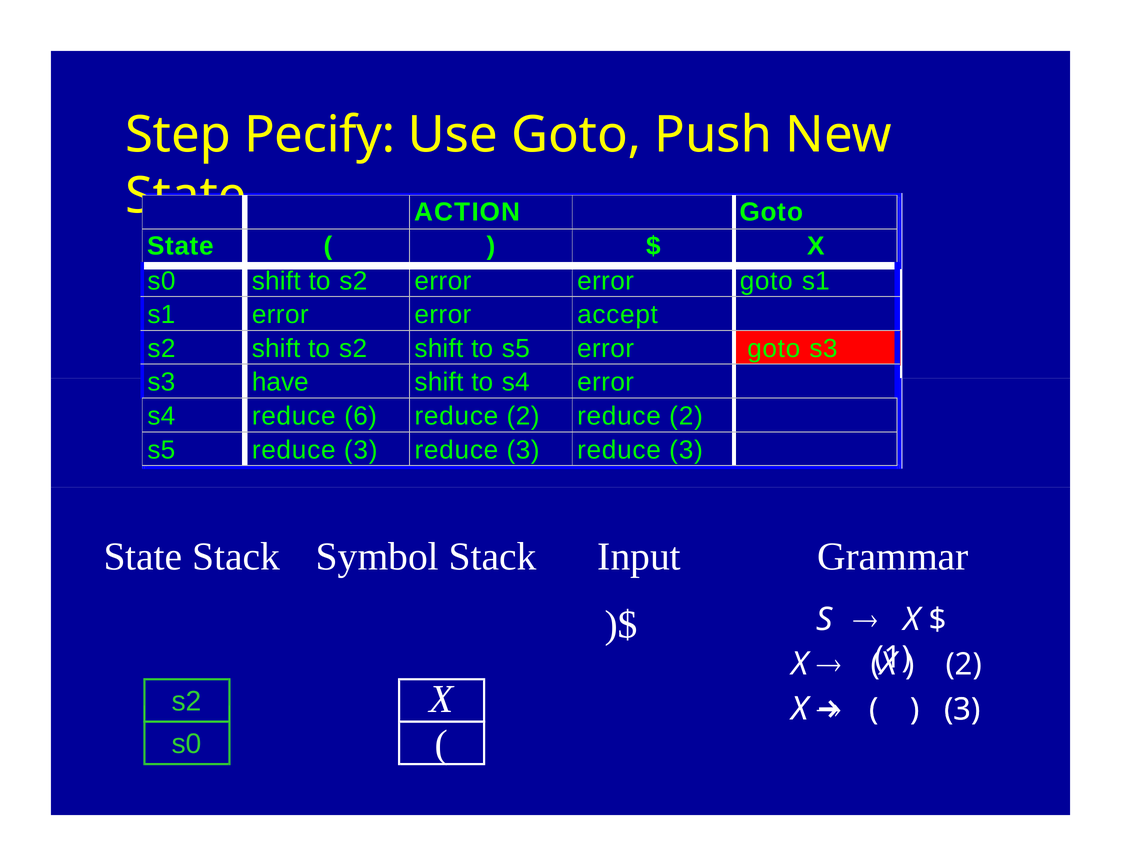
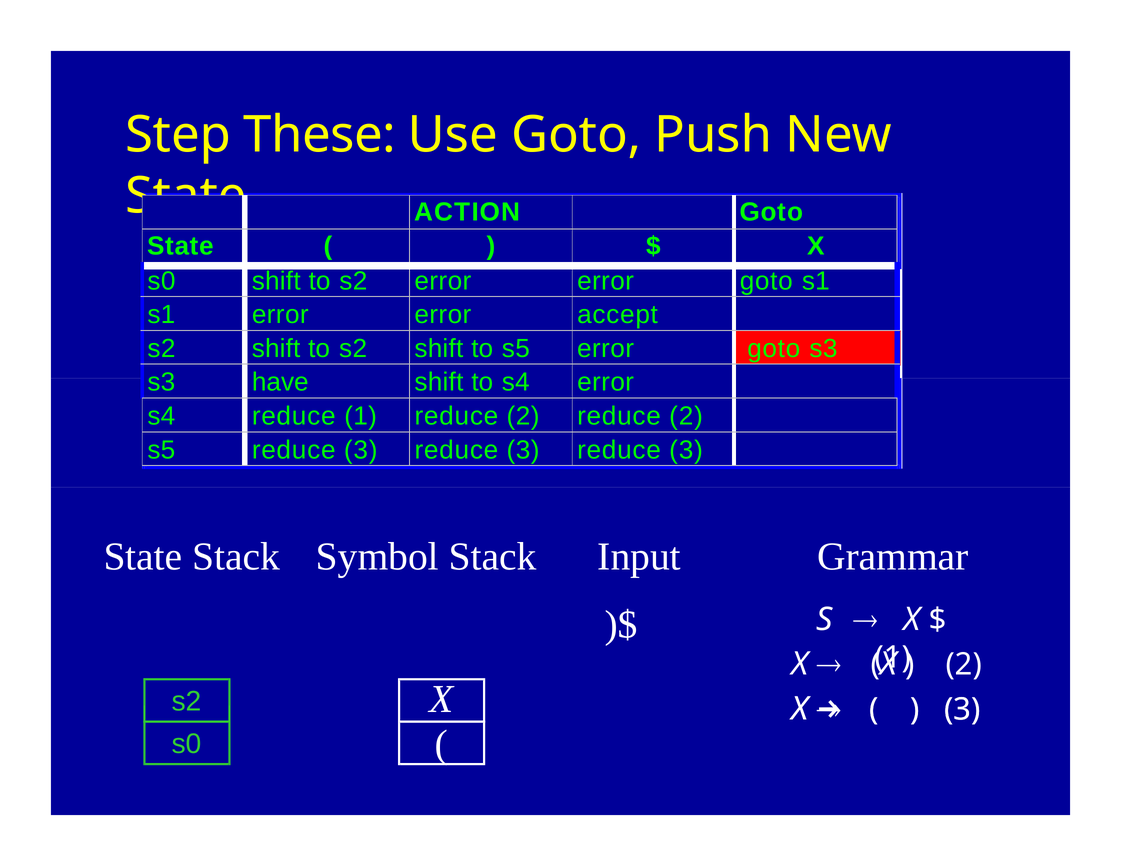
Pecify: Pecify -> These (320, 135)
reduce 6: 6 -> 1 (361, 416)
